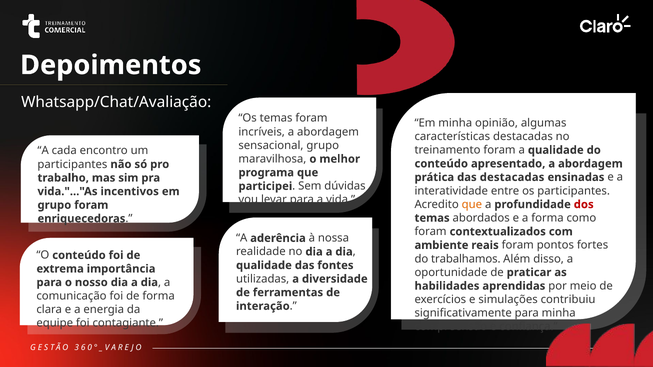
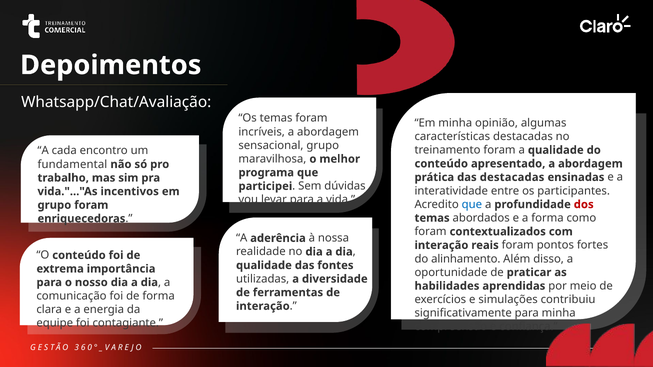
participantes: participantes -> fundamental (72, 164)
que colour: orange -> blue (472, 205)
ambiente: ambiente -> interação (441, 245)
trabalhamos: trabalhamos -> alinhamento (466, 259)
